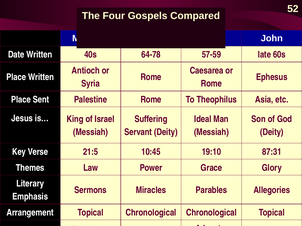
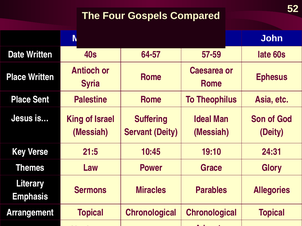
64-78: 64-78 -> 64-57 (151, 55)
87:31: 87:31 -> 24:31 (272, 152)
